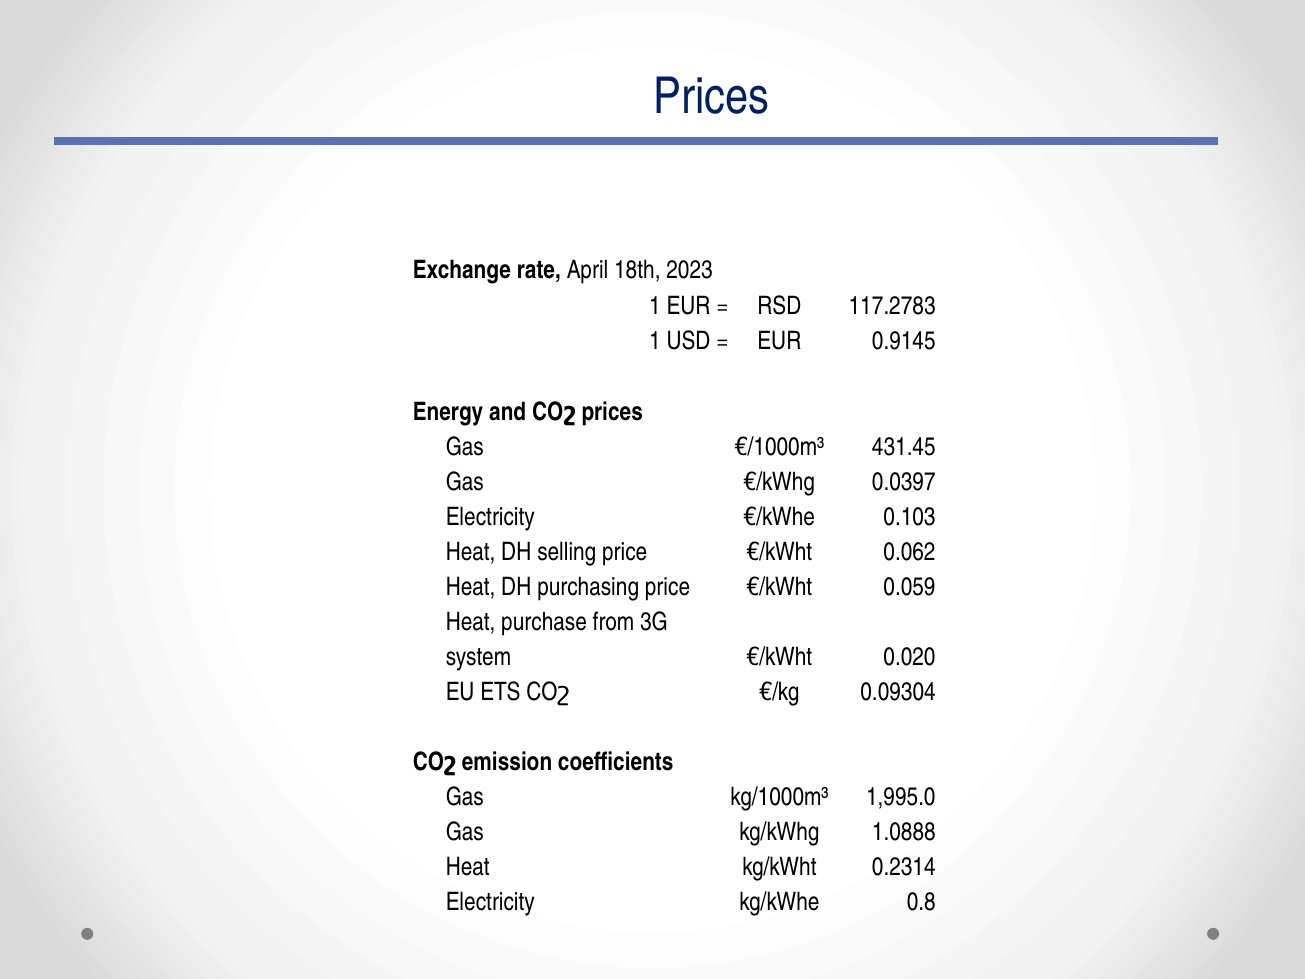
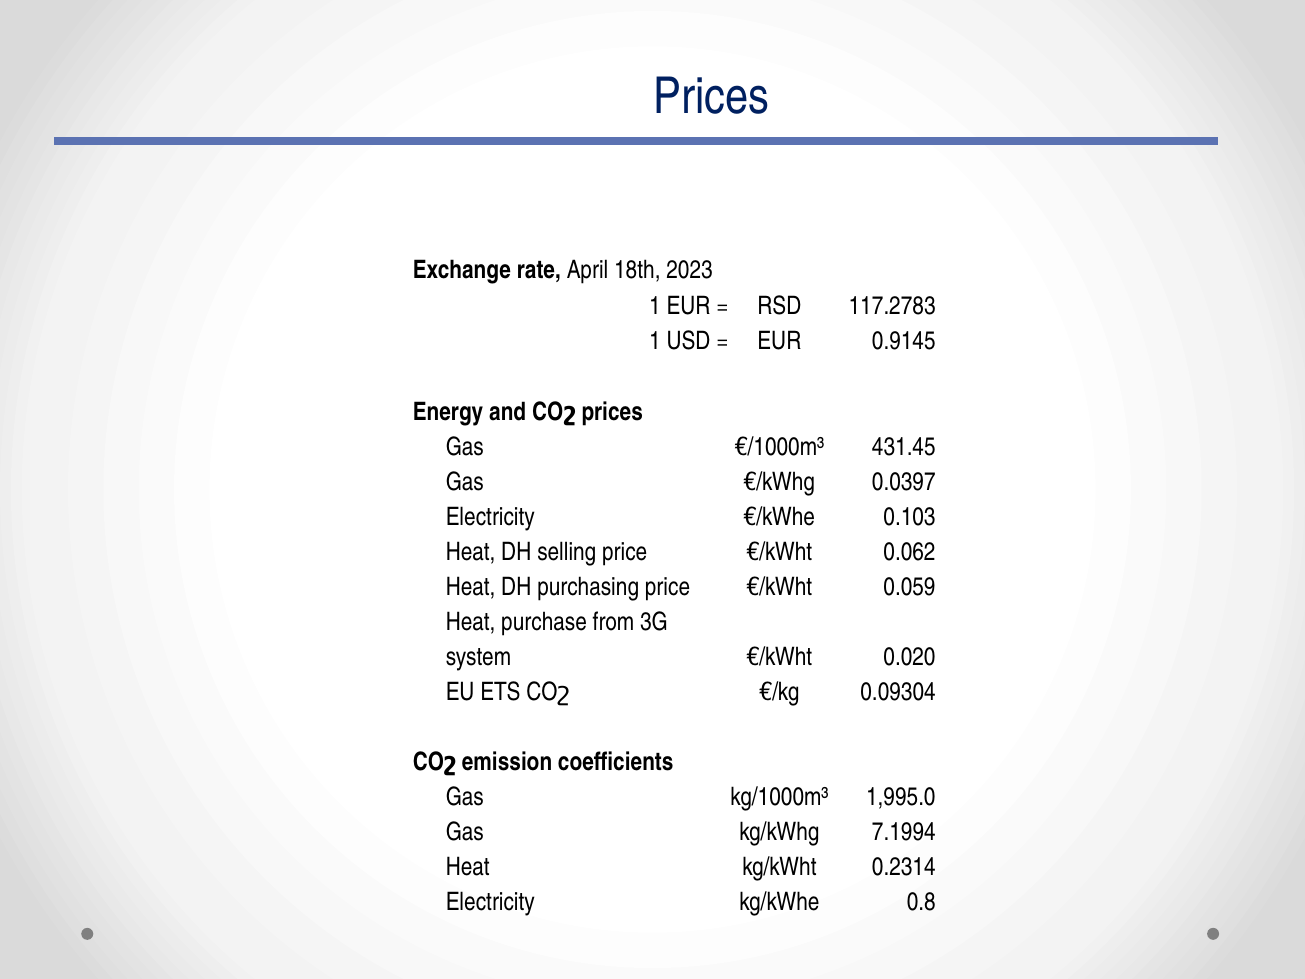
1.0888: 1.0888 -> 7.1994 (904, 832)
